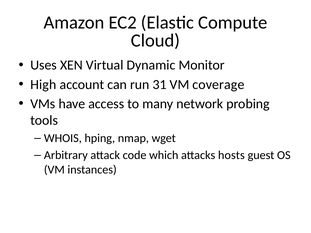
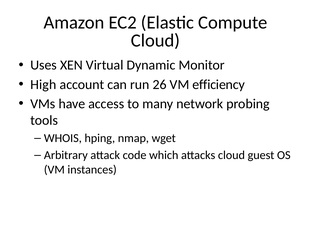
31: 31 -> 26 (160, 85)
coverage: coverage -> efficiency (219, 85)
attacks hosts: hosts -> cloud (231, 155)
